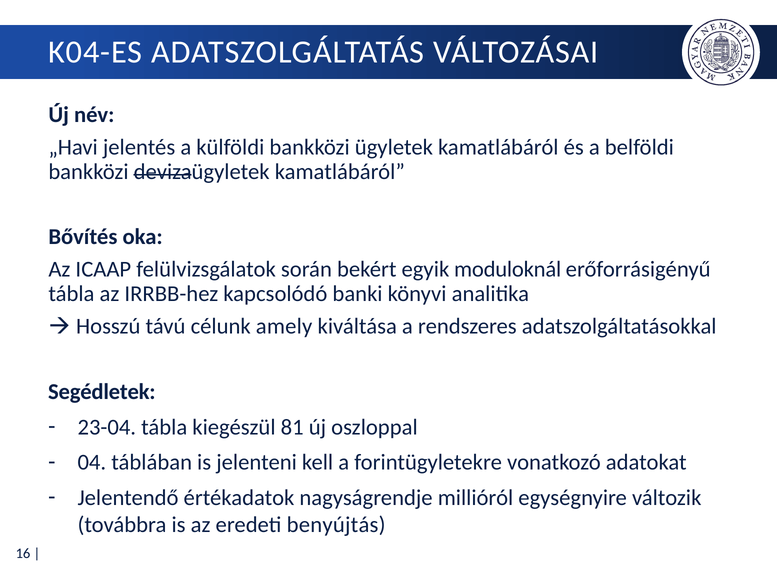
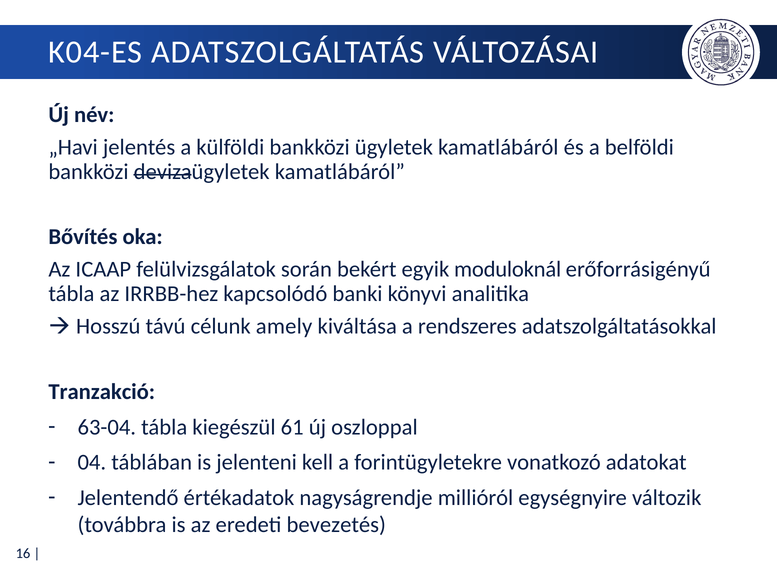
Segédletek: Segédletek -> Tranzakció (102, 392)
23-04: 23-04 -> 63-04 (107, 428)
81: 81 -> 61 (292, 428)
benyújtás: benyújtás -> bevezetés (336, 526)
